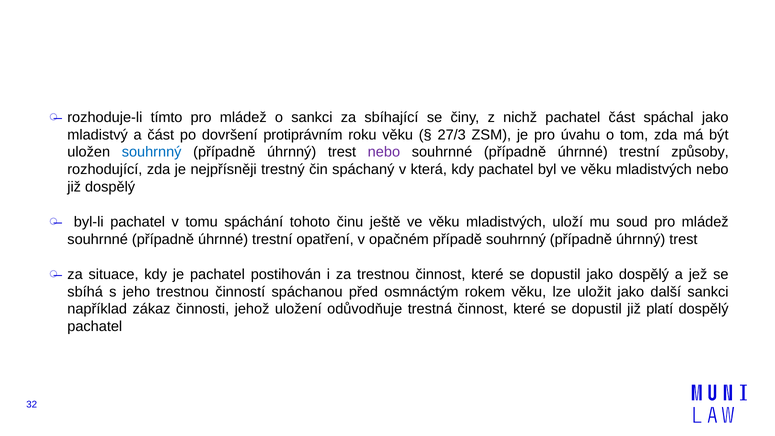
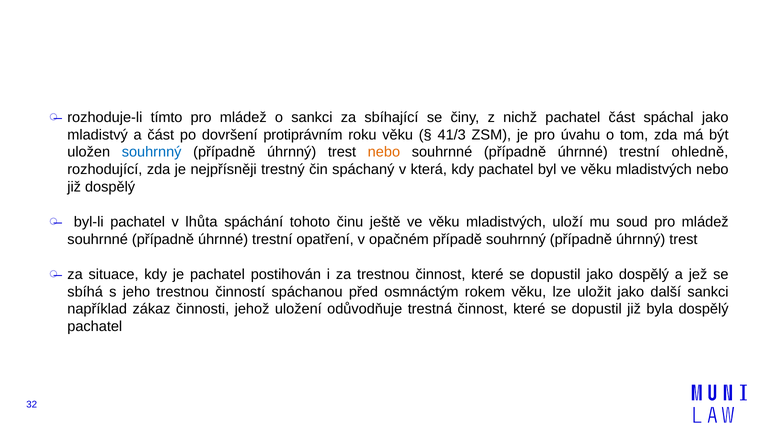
27/3: 27/3 -> 41/3 (452, 135)
nebo colour: purple -> orange (384, 152)
způsoby: způsoby -> ohledně (700, 152)
tomu: tomu -> lhůta (202, 222)
platí: platí -> byla (660, 309)
